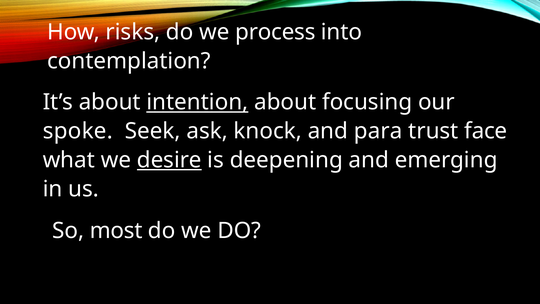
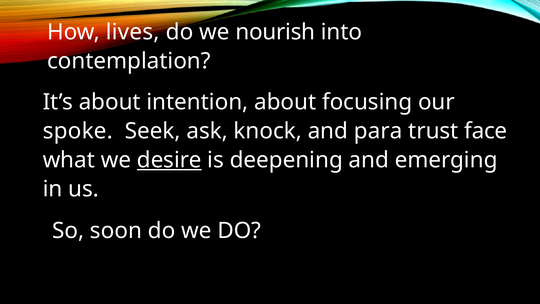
risks: risks -> lives (133, 32)
process: process -> nourish (275, 32)
intention underline: present -> none (197, 102)
most: most -> soon (116, 230)
